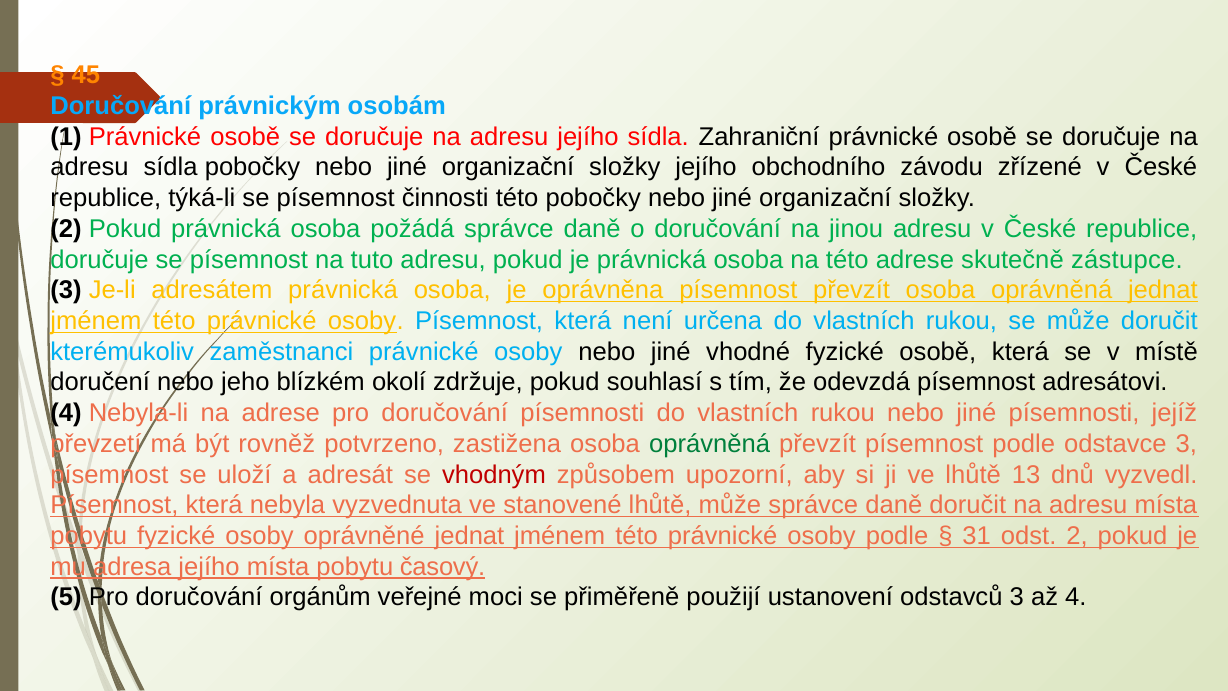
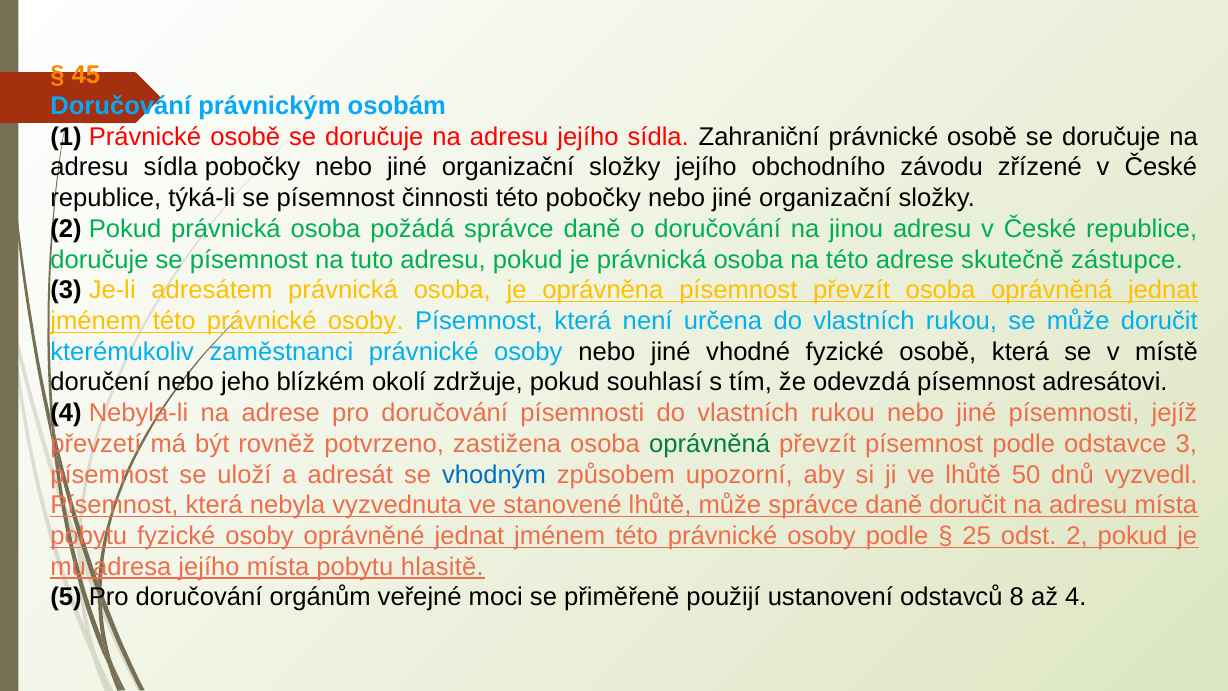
vhodným colour: red -> blue (494, 474)
13: 13 -> 50 (1026, 474)
31: 31 -> 25 (977, 536)
časový: časový -> hlasitě (442, 567)
odstavců 3: 3 -> 8 (1017, 597)
